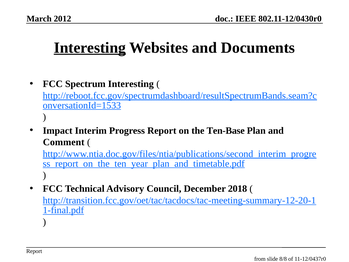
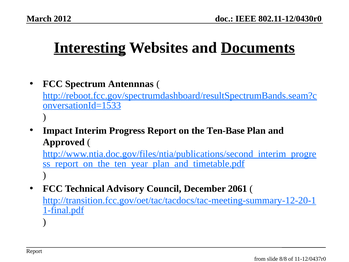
Documents underline: none -> present (258, 48)
Spectrum Interesting: Interesting -> Antennnas (131, 84)
Comment: Comment -> Approved (64, 142)
2018: 2018 -> 2061 (238, 189)
